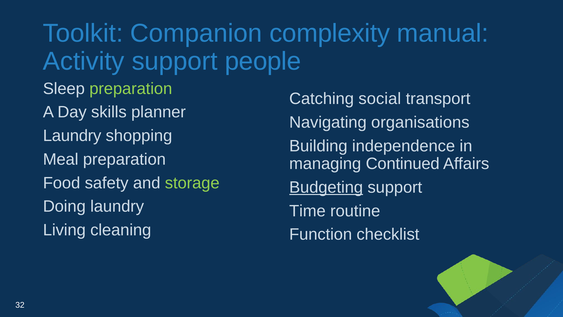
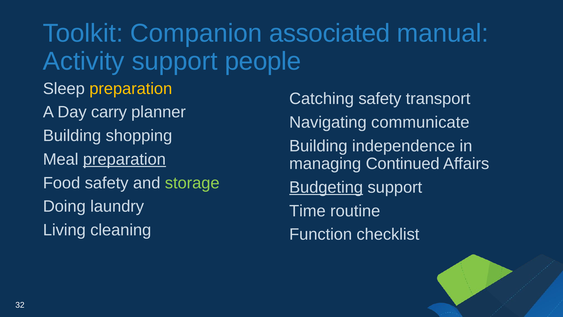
complexity: complexity -> associated (330, 33)
preparation colour: light green -> yellow (131, 88)
Catching social: social -> safety (380, 99)
skills: skills -> carry (109, 112)
organisations: organisations -> communicate (420, 122)
Laundry: Laundry -> Building (72, 136)
preparation underline: none -> present (124, 159)
